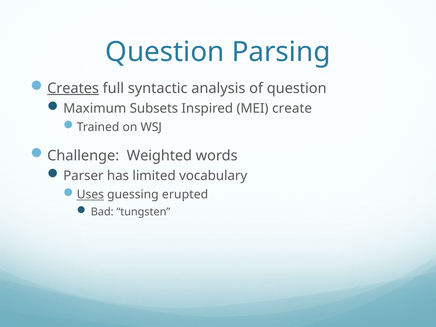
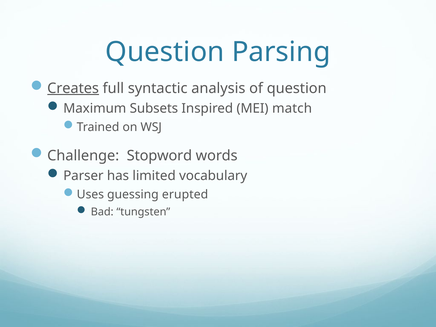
create: create -> match (292, 108)
Weighted: Weighted -> Stopword (159, 156)
Uses underline: present -> none (90, 195)
